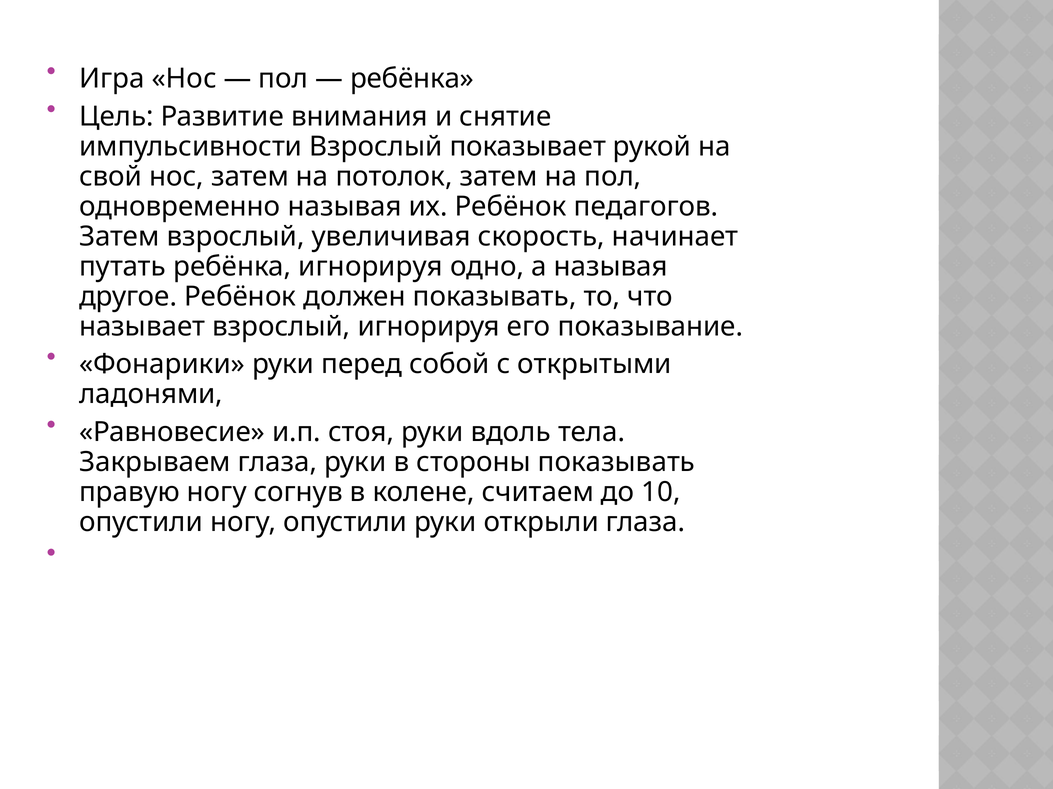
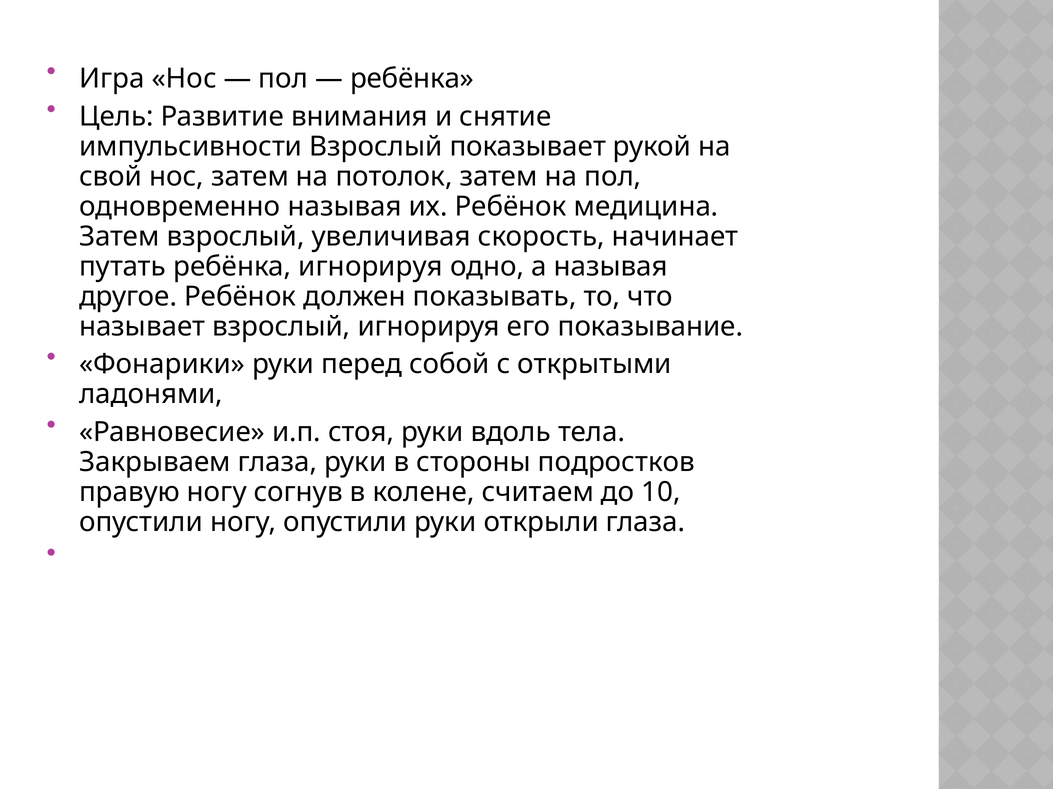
педагогов: педагогов -> медицина (646, 207)
стороны показывать: показывать -> подростков (616, 462)
